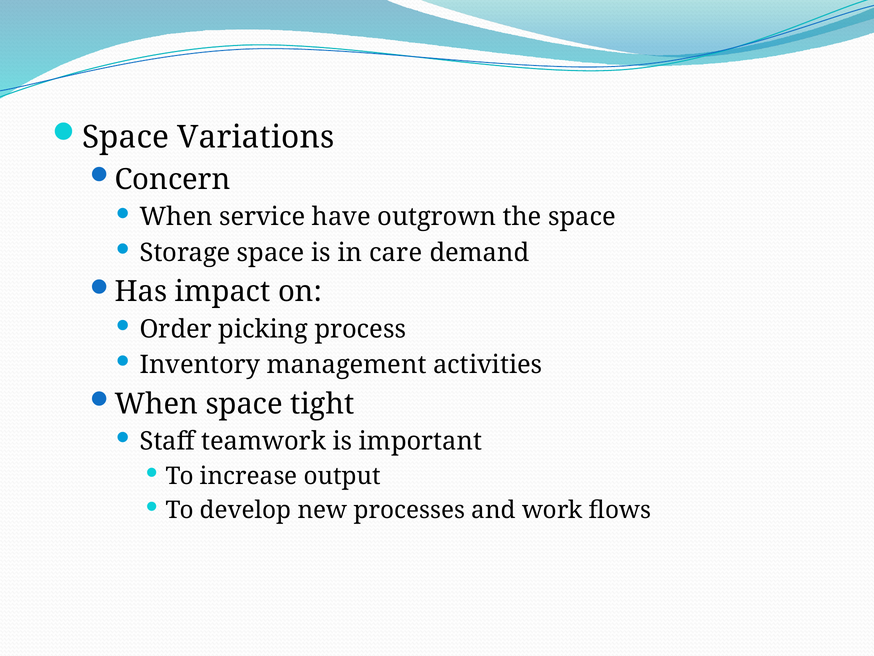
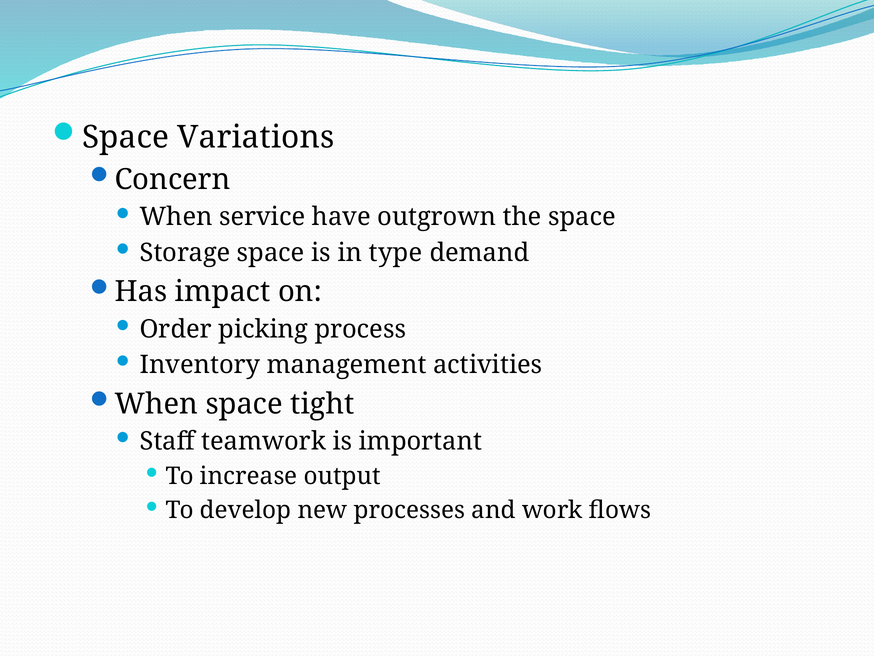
care: care -> type (396, 253)
